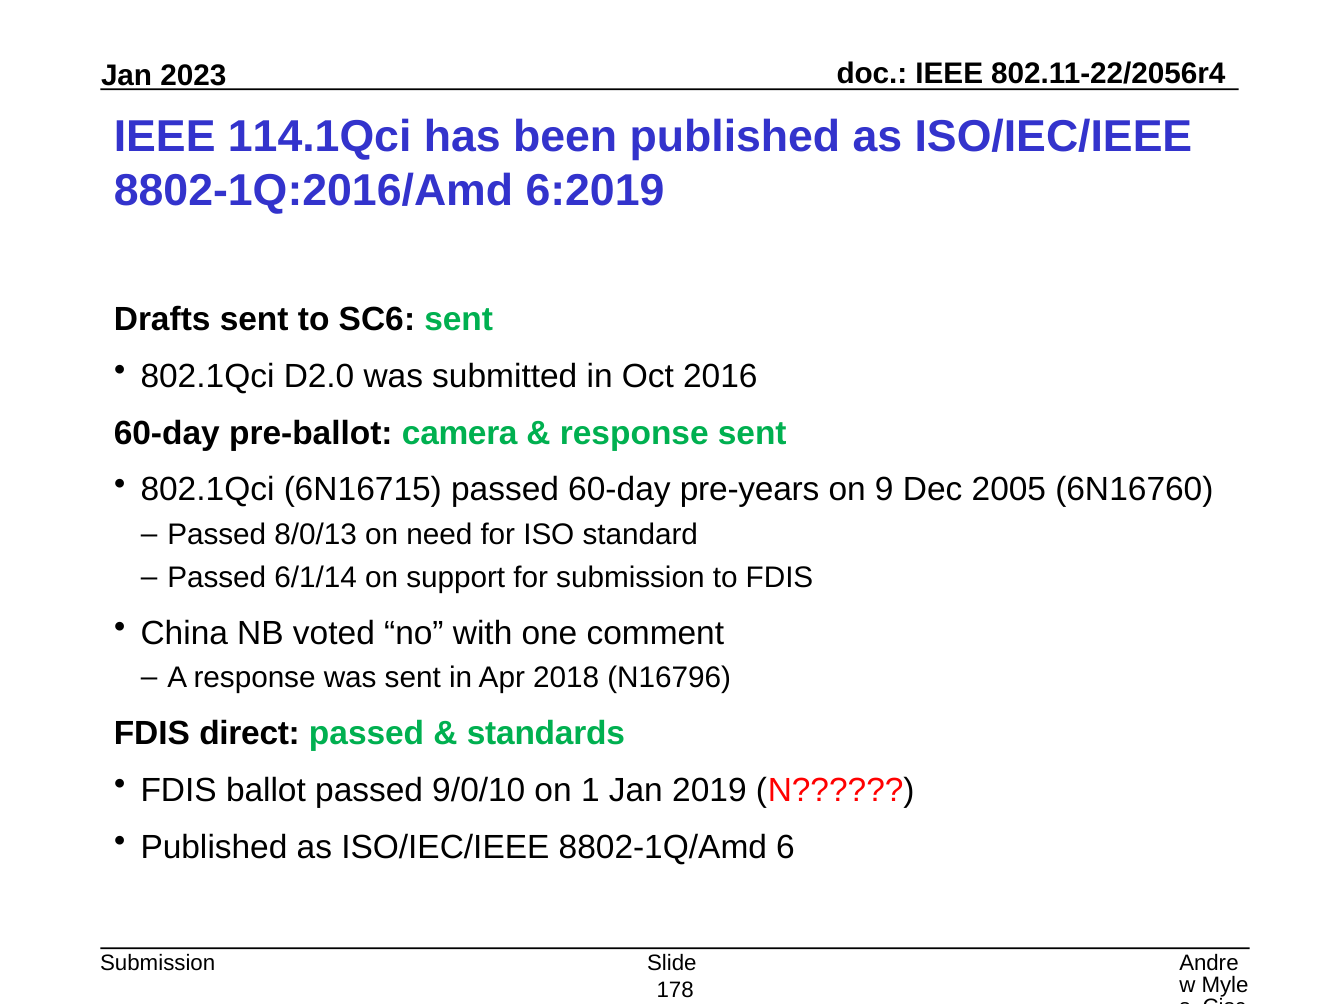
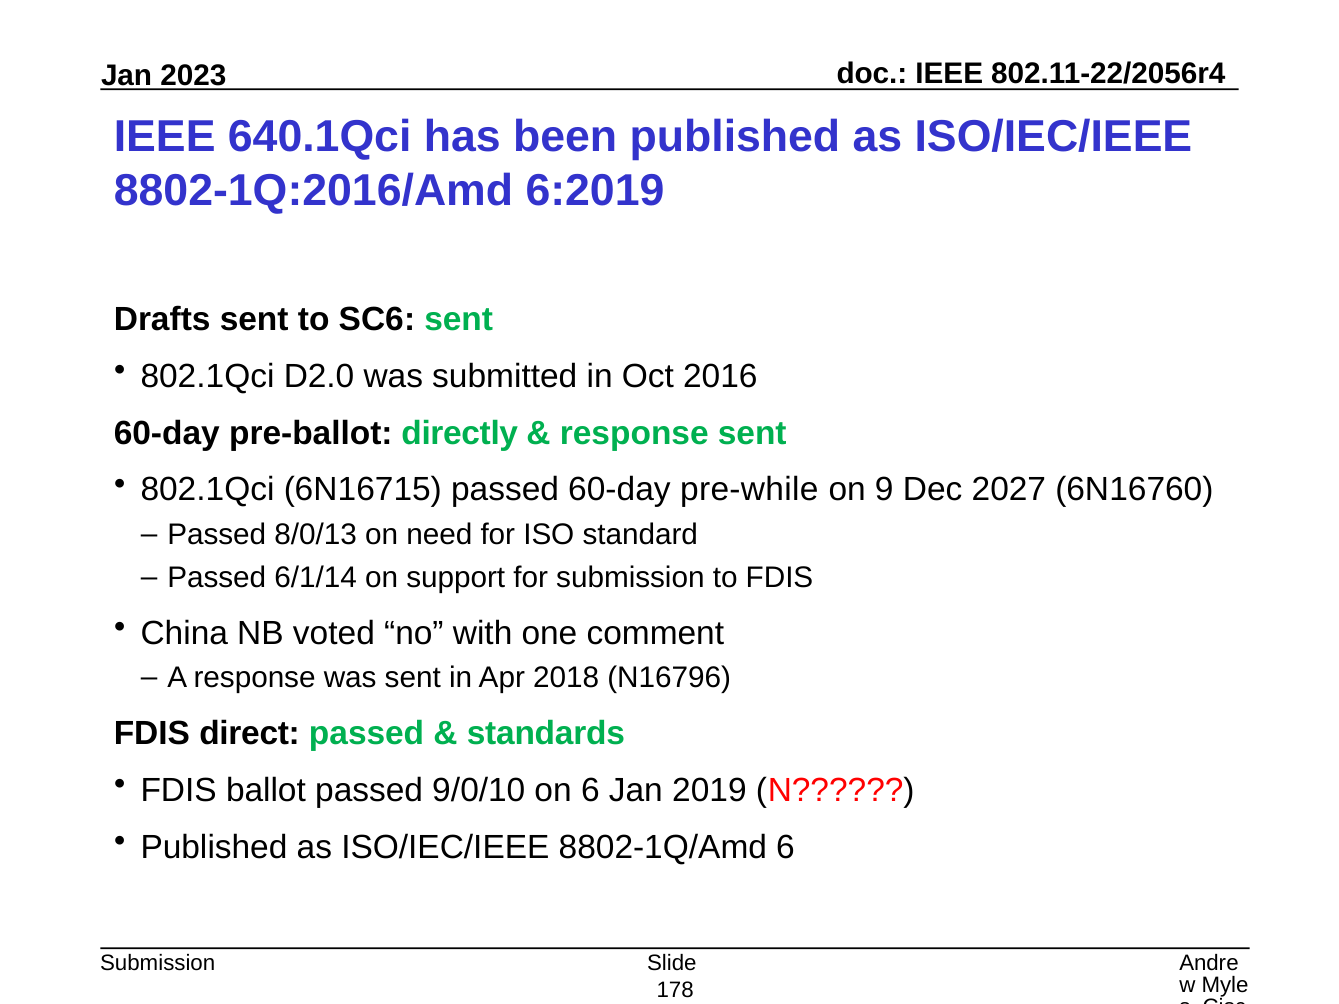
114.1Qci: 114.1Qci -> 640.1Qci (320, 137)
camera: camera -> directly (460, 433)
pre-years: pre-years -> pre-while (749, 490)
2005: 2005 -> 2027 (1009, 490)
on 1: 1 -> 6 (590, 790)
